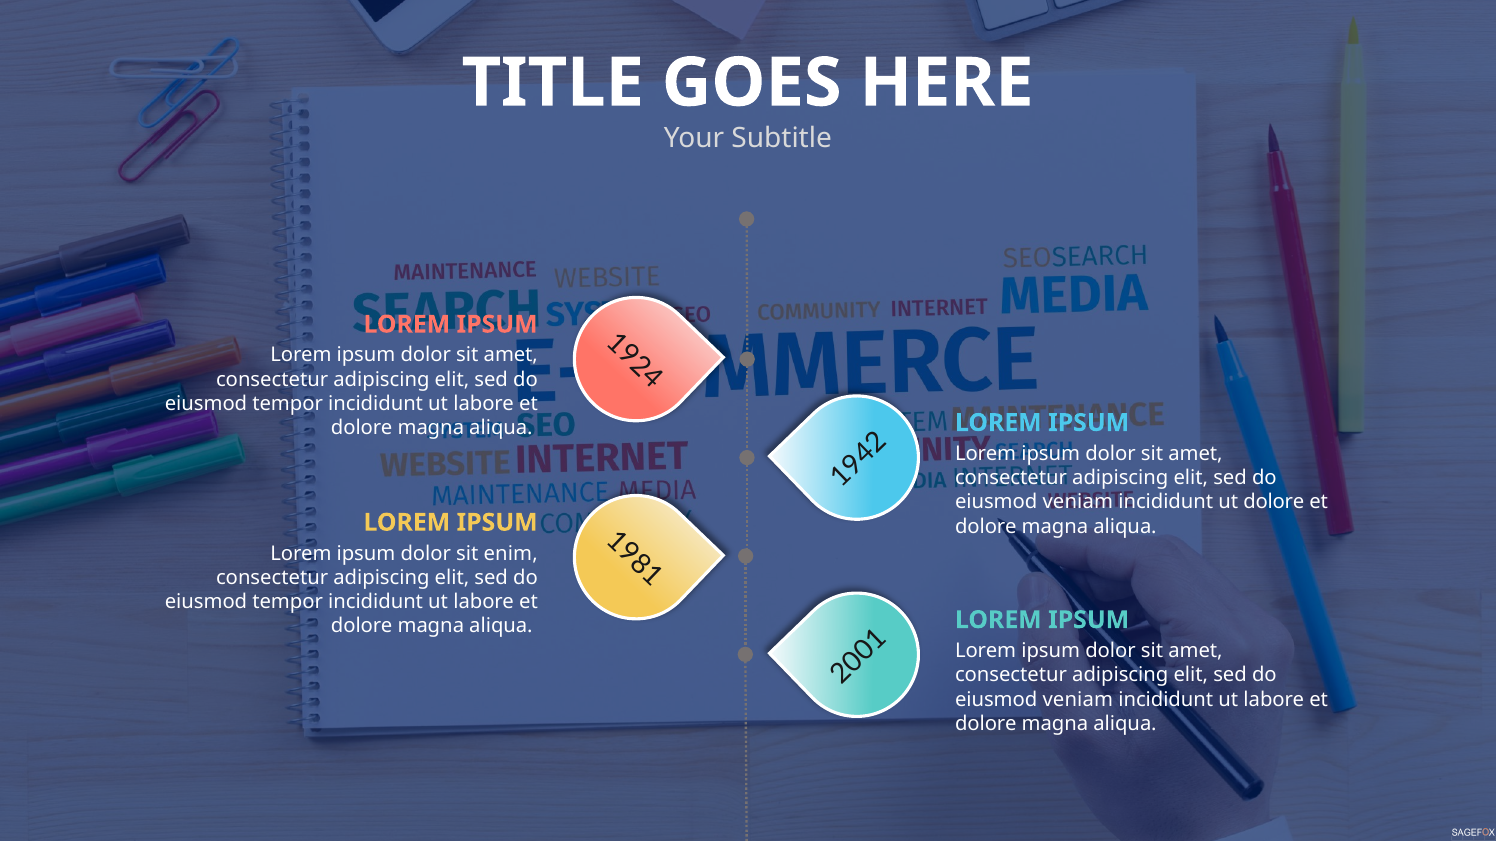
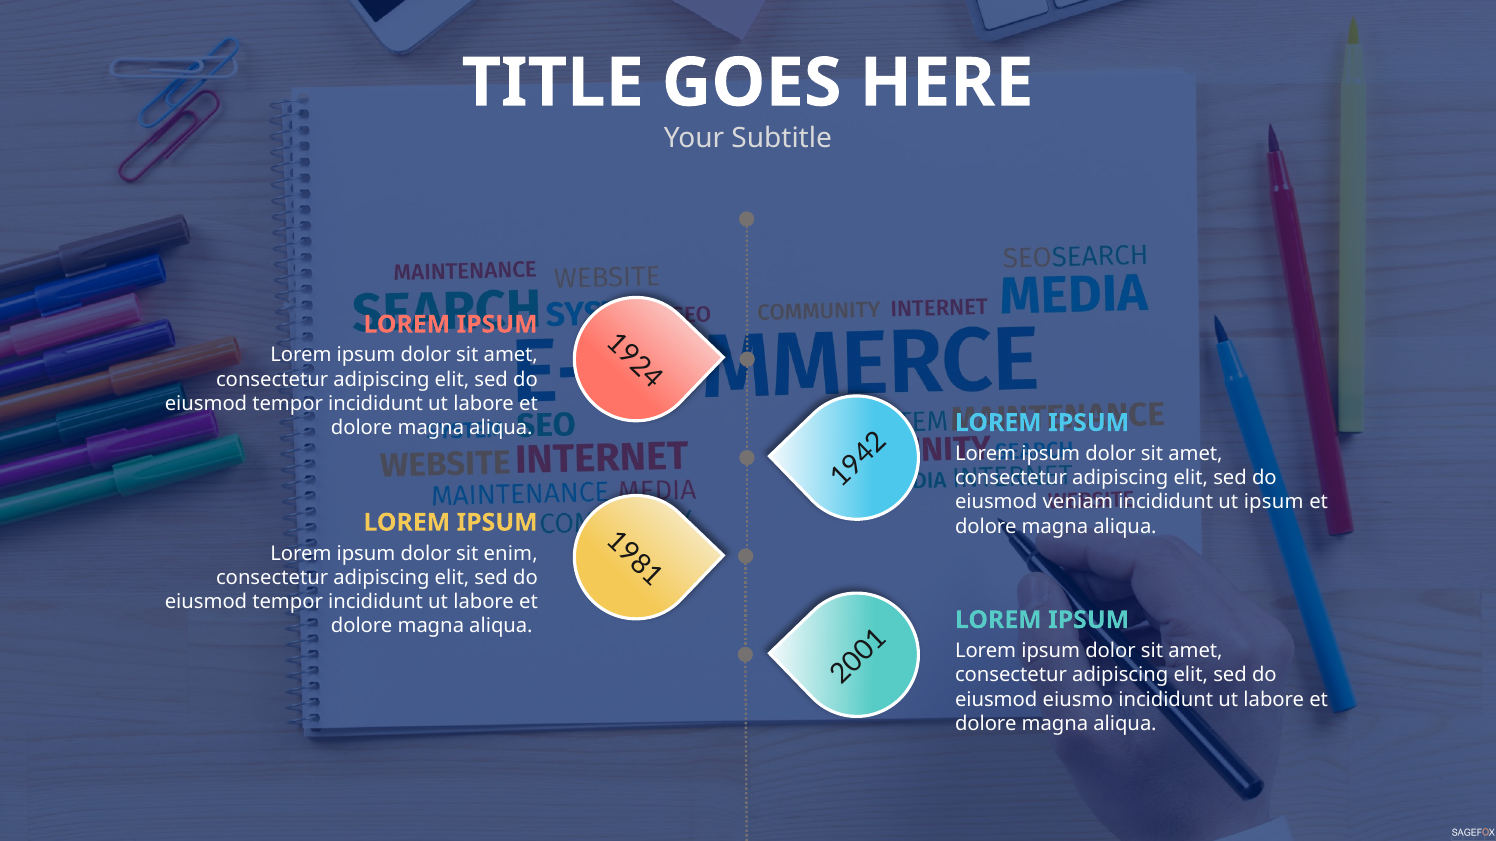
ut dolore: dolore -> ipsum (1274, 503)
veniam: veniam -> eiusmo (1078, 700)
